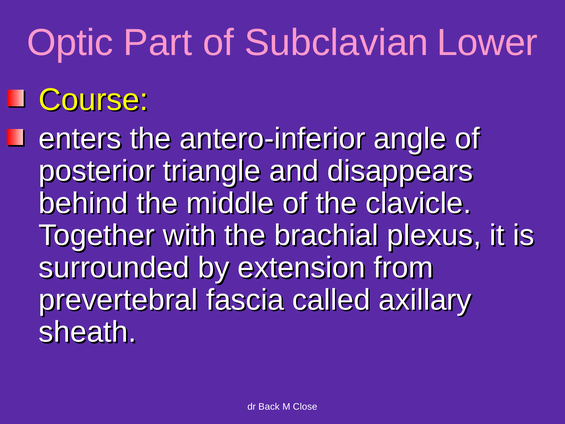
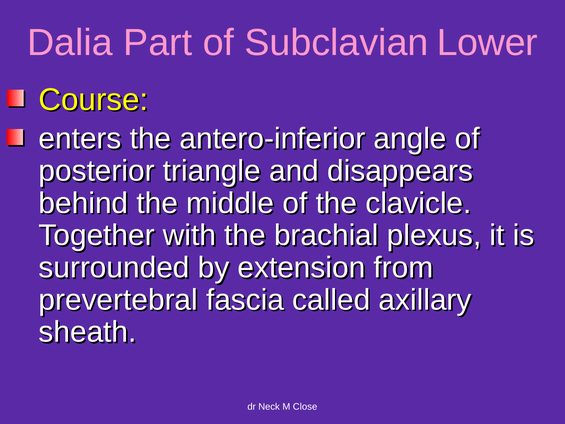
Optic: Optic -> Dalia (70, 43)
Back: Back -> Neck (269, 406)
